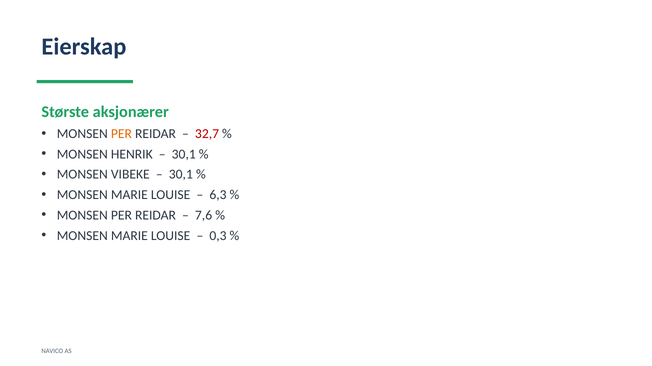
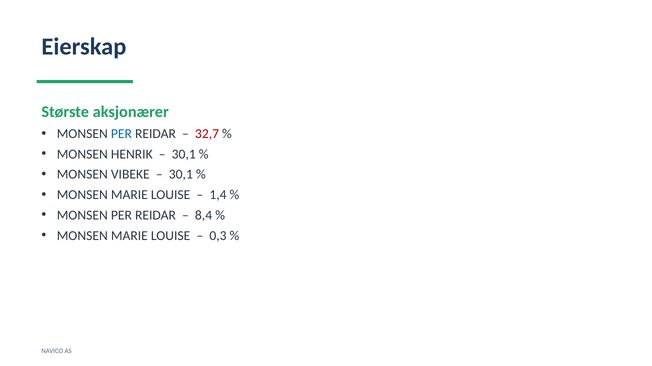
PER colour: orange -> blue (121, 134)
6,3: 6,3 -> 1,4 (218, 195)
7,6: 7,6 -> 8,4 (204, 216)
